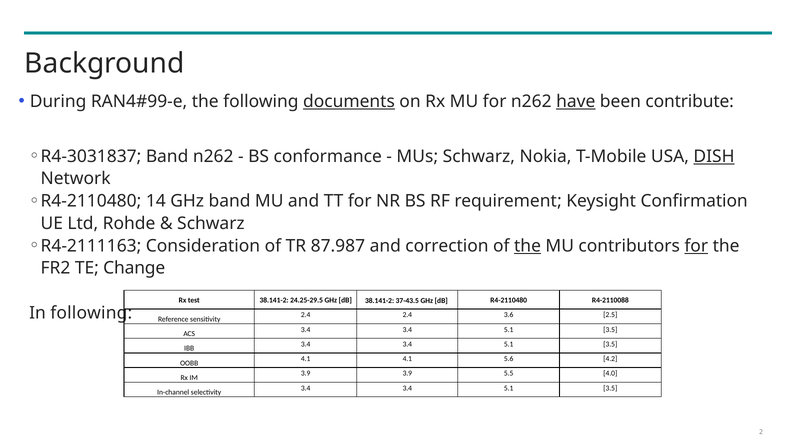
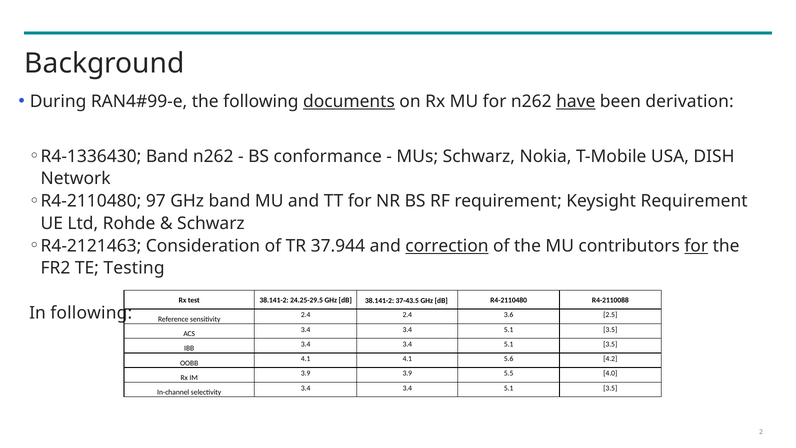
contribute: contribute -> derivation (690, 102)
R4-3031837: R4-3031837 -> R4-1336430 (91, 156)
DISH underline: present -> none (714, 156)
14: 14 -> 97 (156, 201)
Keysight Confirmation: Confirmation -> Requirement (694, 201)
R4-2111163: R4-2111163 -> R4-2121463 (91, 246)
87.987: 87.987 -> 37.944 (338, 246)
correction underline: none -> present (447, 246)
the underline: present -> none (528, 246)
Change: Change -> Testing (134, 268)
